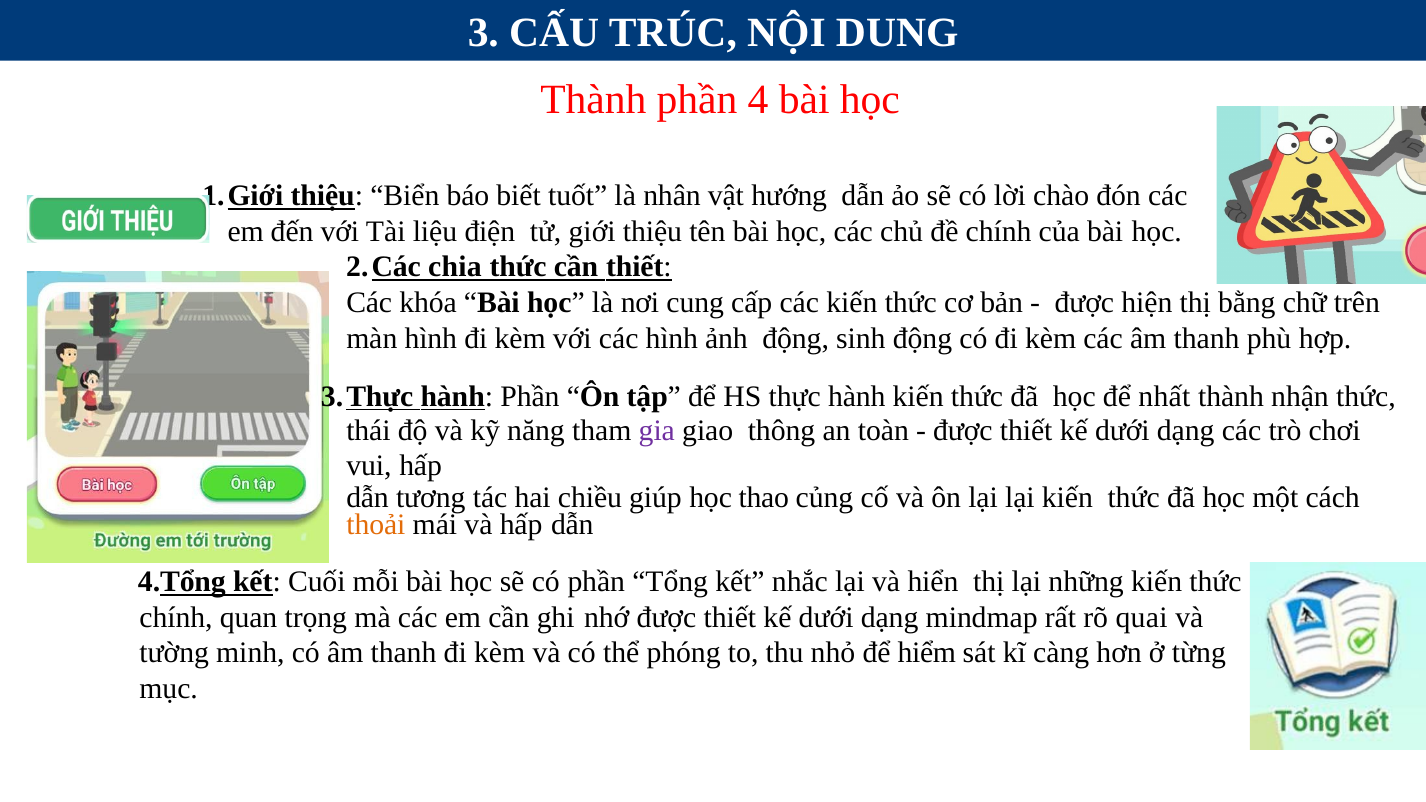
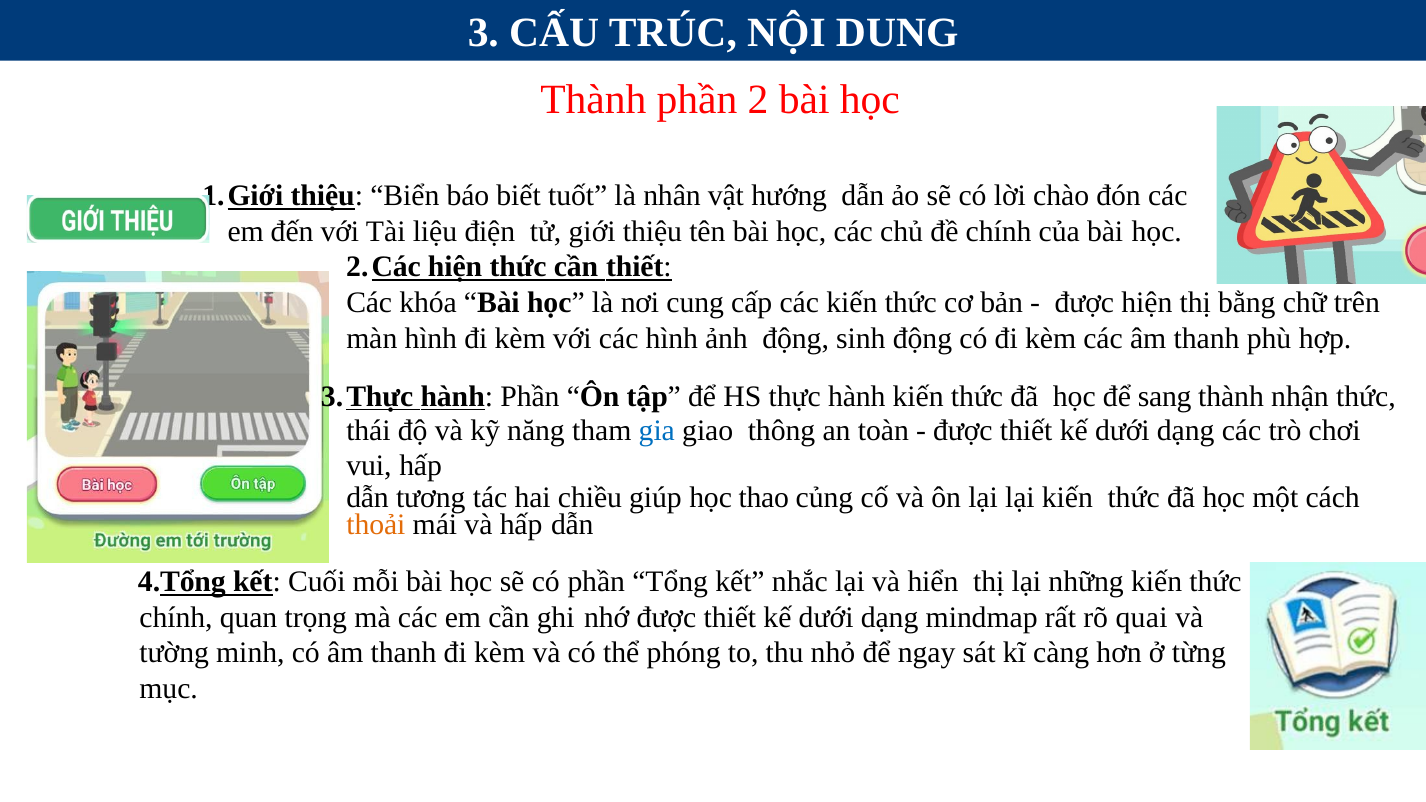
4: 4 -> 2 (758, 100)
chia: chia -> hiện (455, 267)
nhất: nhất -> sang (1165, 396)
gia colour: purple -> blue (657, 431)
hiểm: hiểm -> ngay (927, 653)
